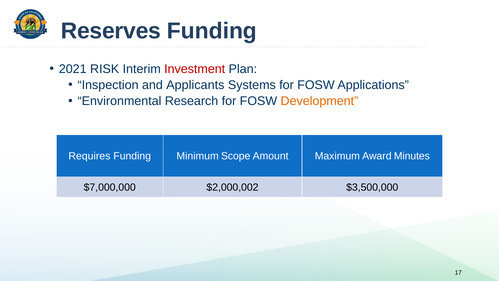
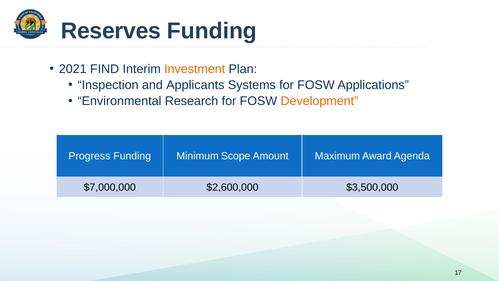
RISK: RISK -> FIND (105, 69)
Investment colour: red -> orange (195, 69)
Requires: Requires -> Progress (89, 156)
Minutes: Minutes -> Agenda (412, 156)
$2,000,002: $2,000,002 -> $2,600,000 (233, 187)
